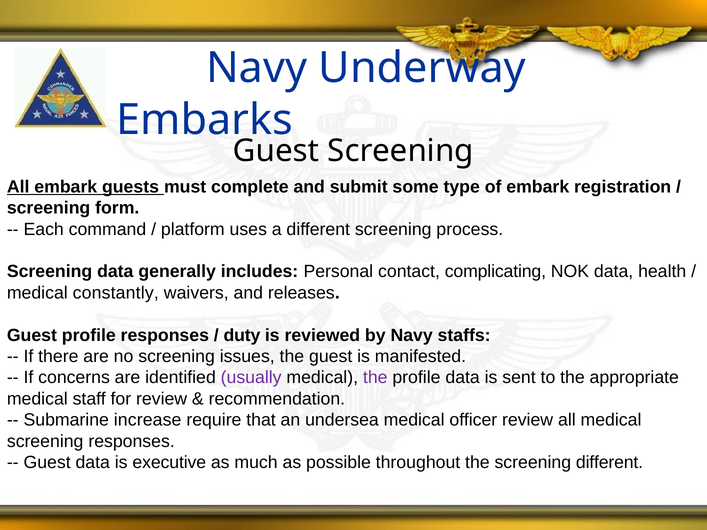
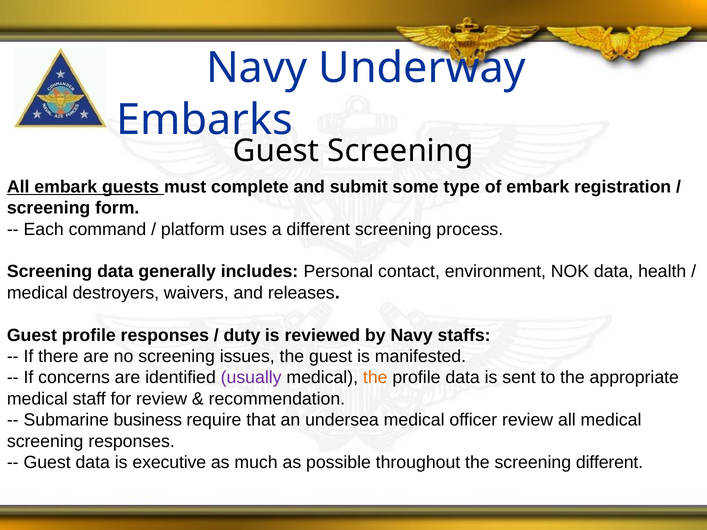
complicating: complicating -> environment (495, 272)
constantly: constantly -> destroyers (116, 293)
the colour: purple -> orange (375, 378)
increase: increase -> business (148, 420)
